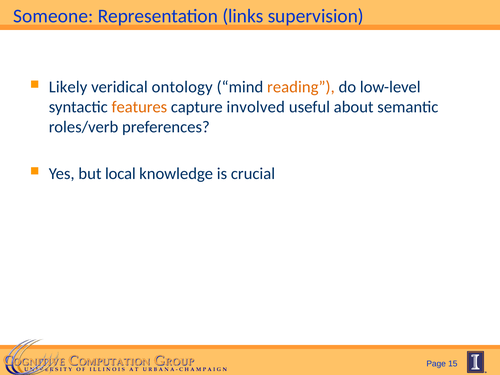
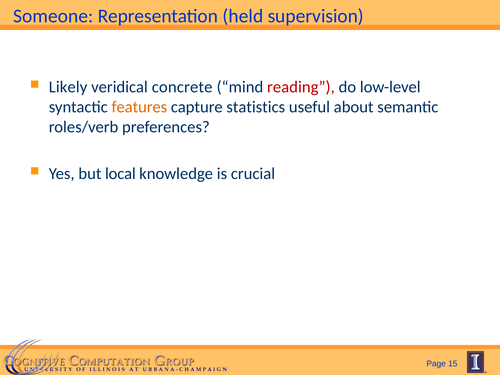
links: links -> held (243, 16)
ontology: ontology -> concrete (182, 87)
reading colour: orange -> red (301, 87)
involved: involved -> statistics (256, 107)
